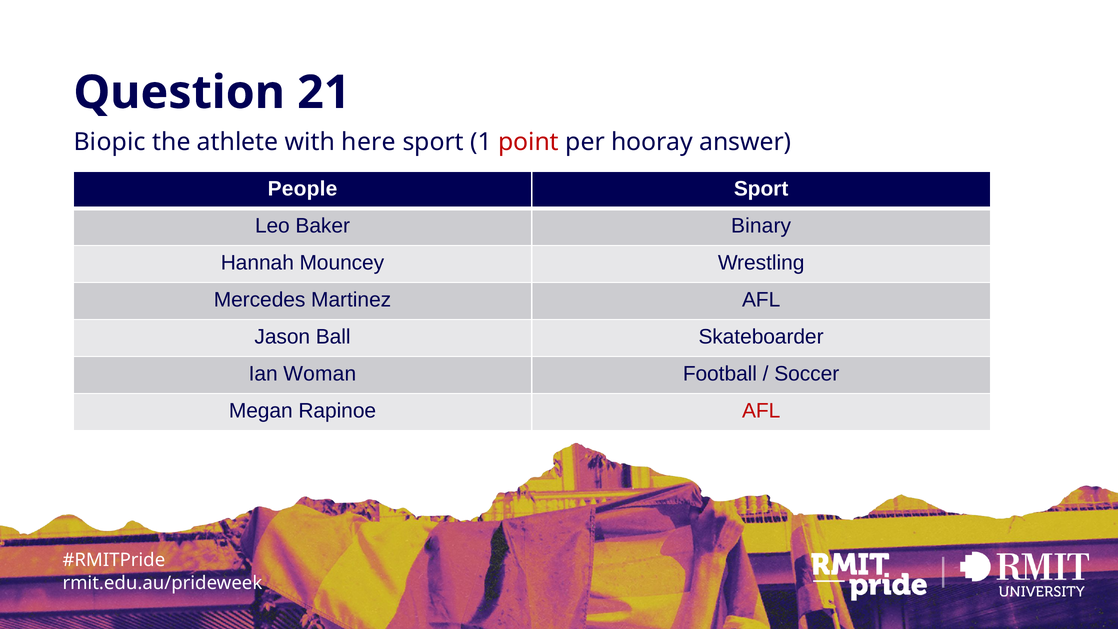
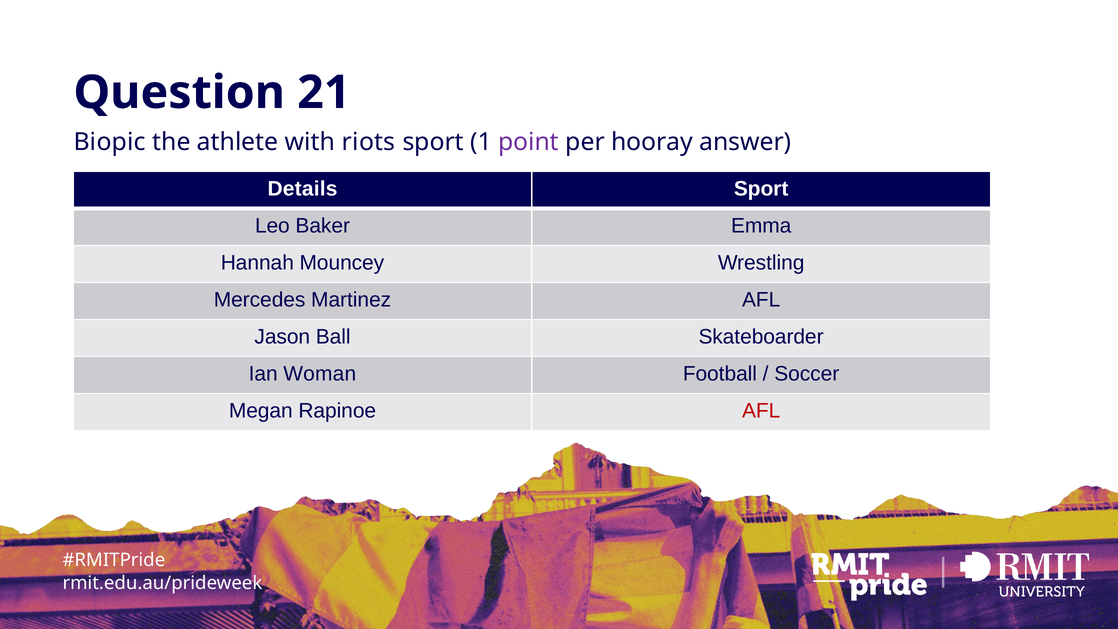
here: here -> riots (369, 142)
point colour: red -> purple (529, 142)
People: People -> Details (302, 189)
Binary: Binary -> Emma (761, 226)
